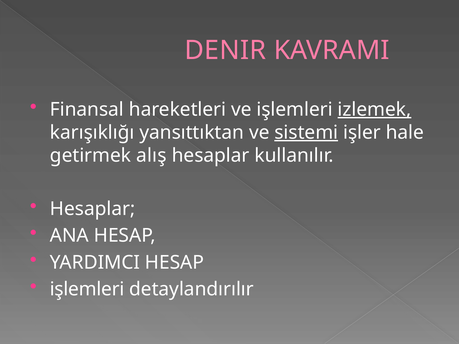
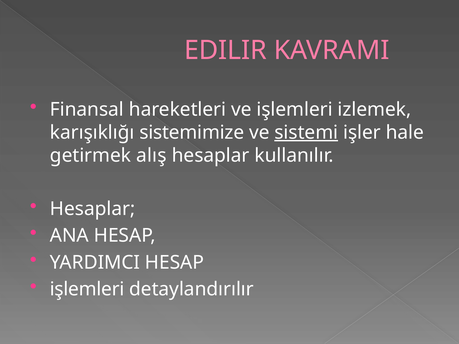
DENIR: DENIR -> EDILIR (225, 50)
izlemek underline: present -> none (374, 110)
yansıttıktan: yansıttıktan -> sistemimize (192, 133)
